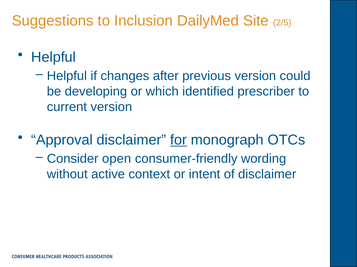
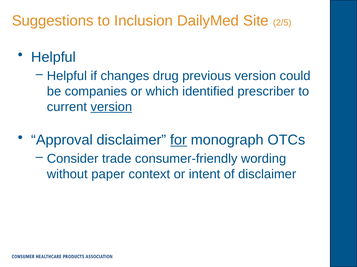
after: after -> drug (166, 76)
developing: developing -> companies (96, 92)
version underline: none -> present (111, 107)
open: open -> trade (117, 159)
active: active -> paper (108, 175)
